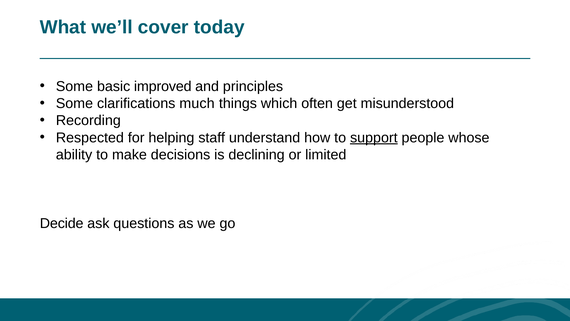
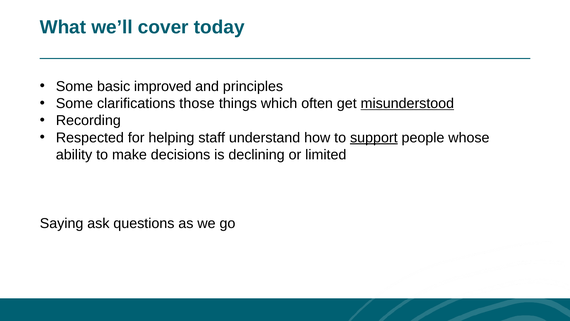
much: much -> those (197, 103)
misunderstood underline: none -> present (407, 103)
Decide: Decide -> Saying (62, 223)
